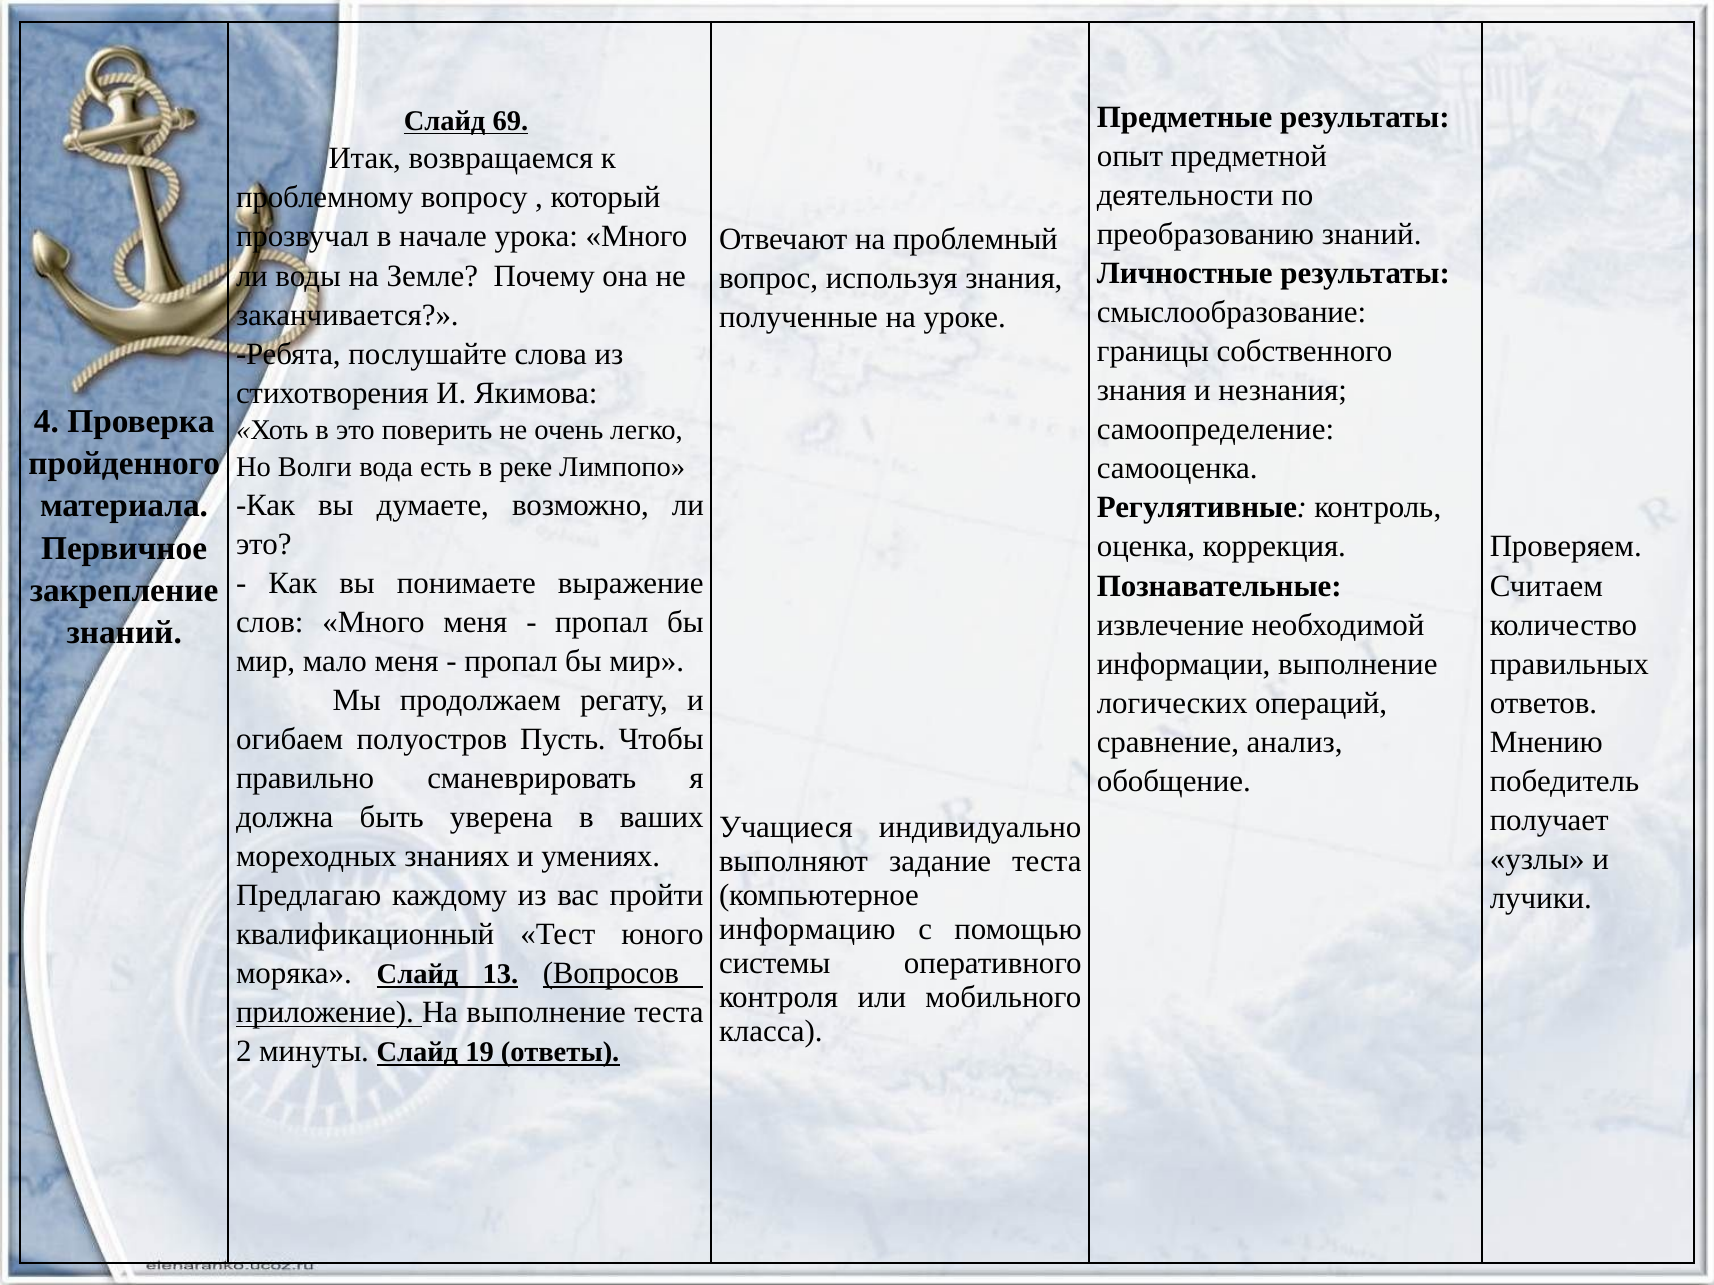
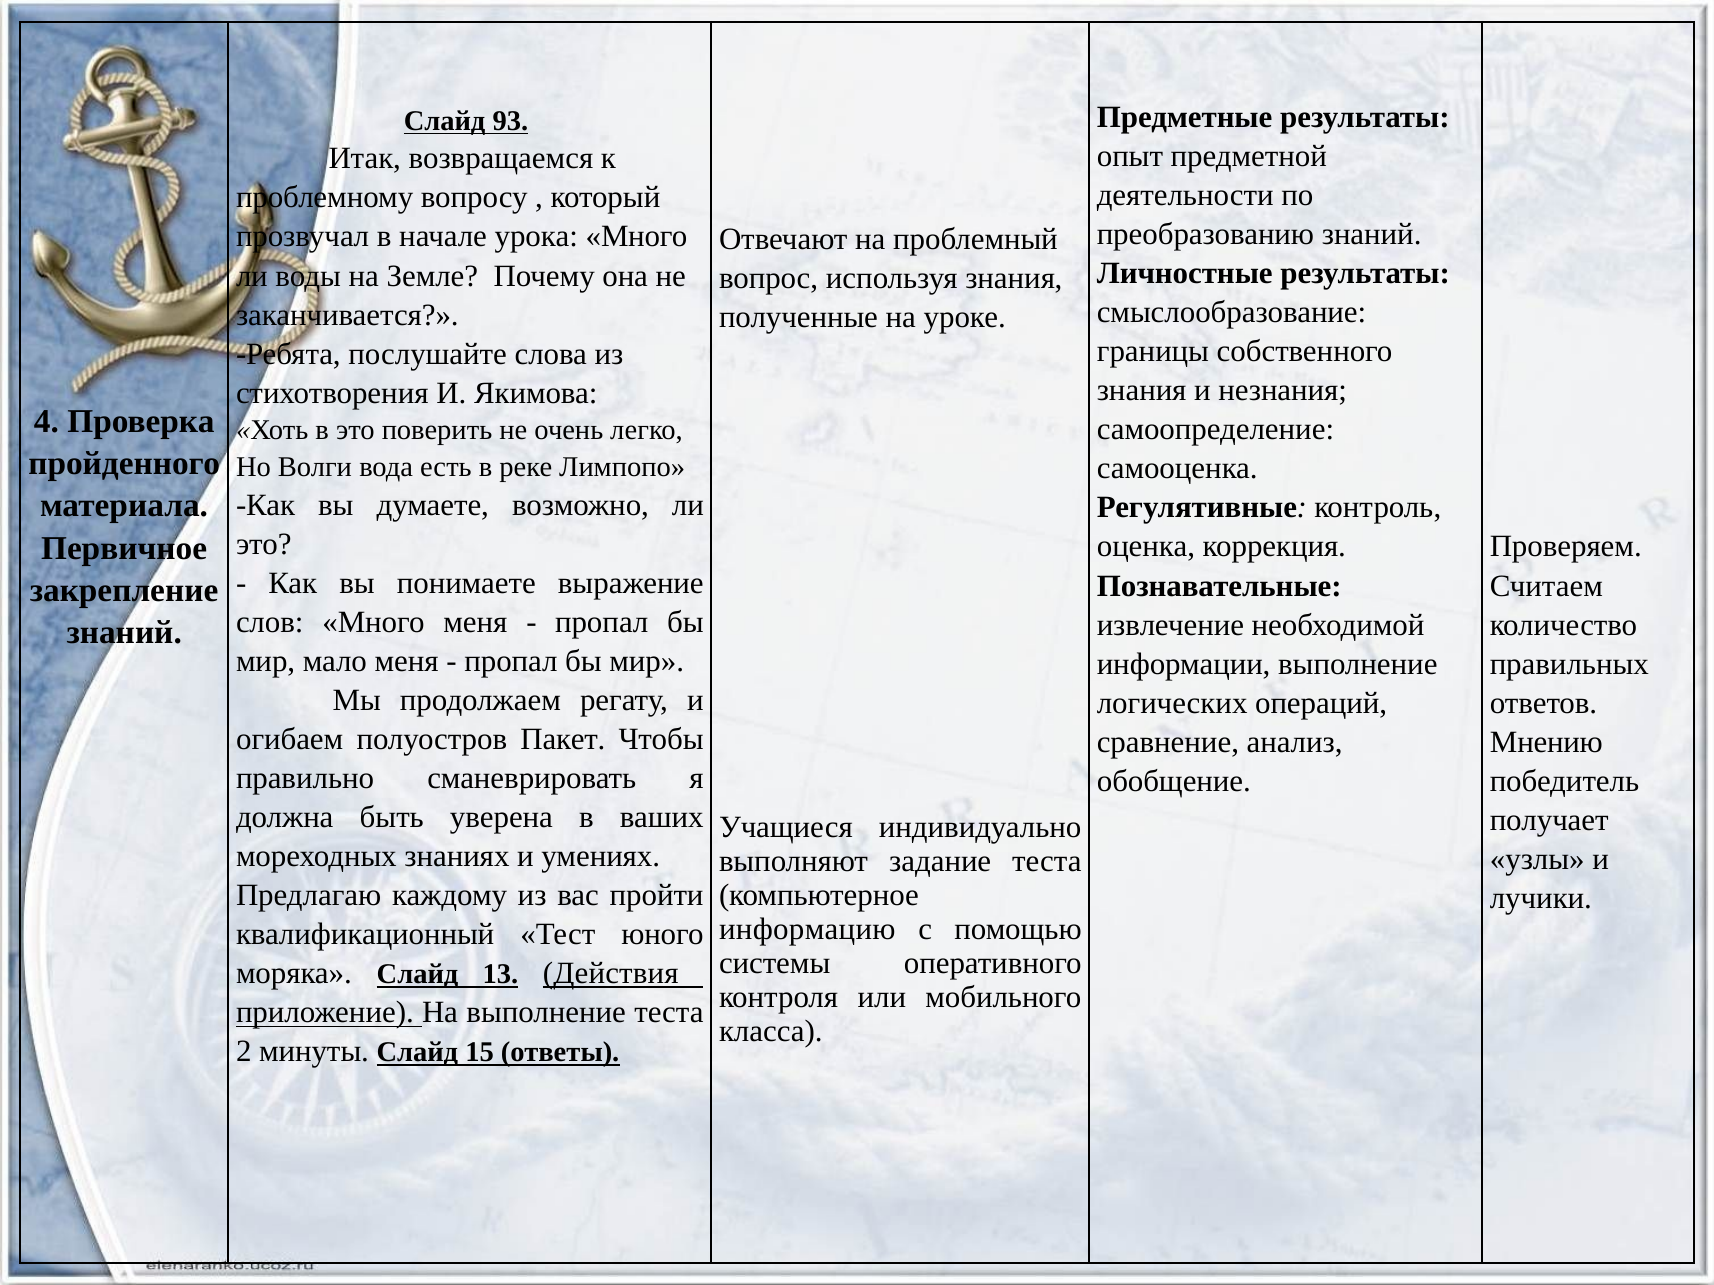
69: 69 -> 93 (510, 121)
Пусть: Пусть -> Пакет (563, 739)
Вопросов: Вопросов -> Действия (611, 974)
19: 19 -> 15 (480, 1053)
